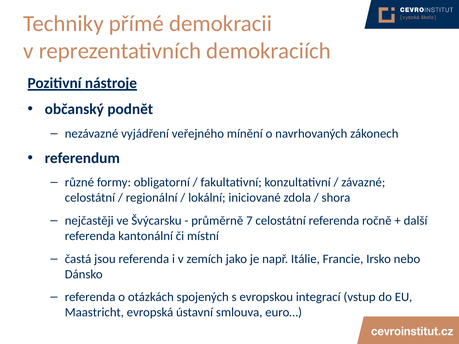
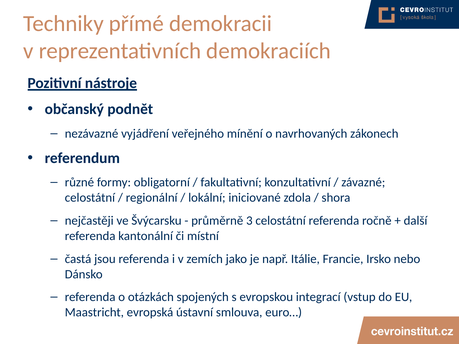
7: 7 -> 3 (249, 221)
